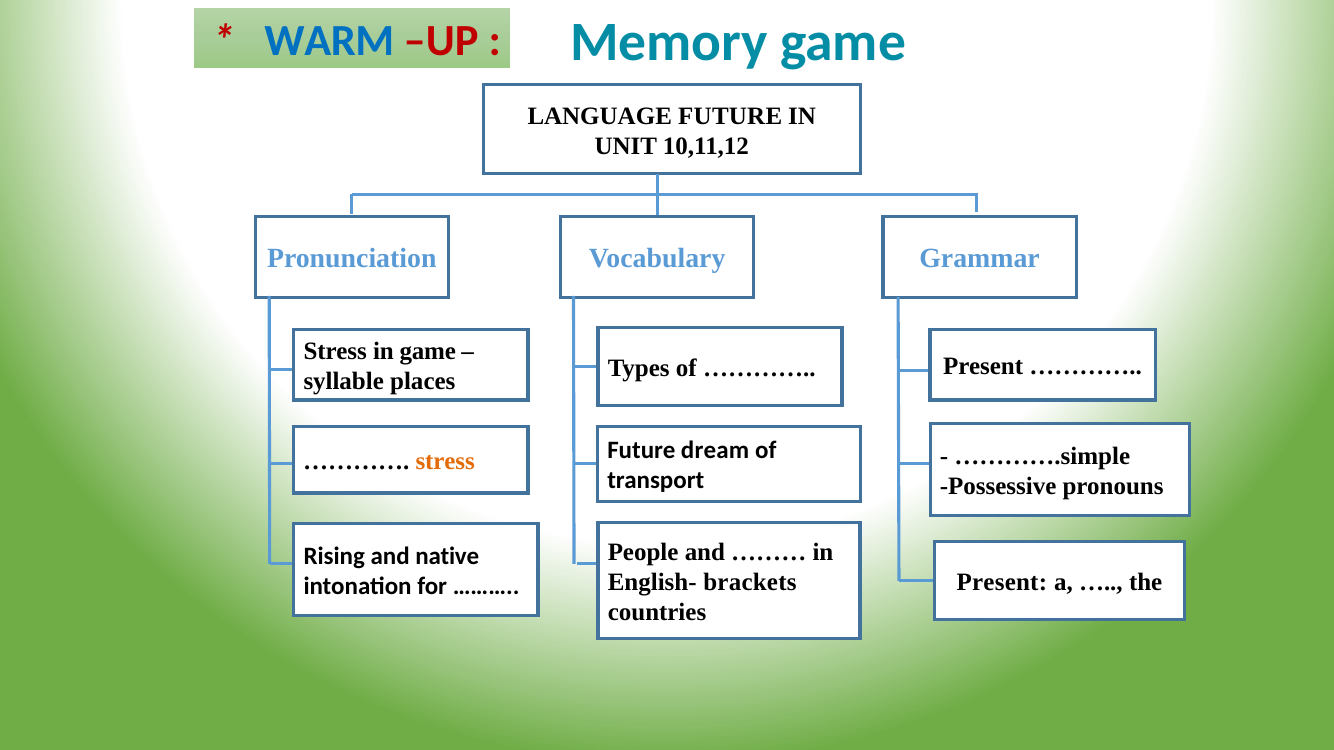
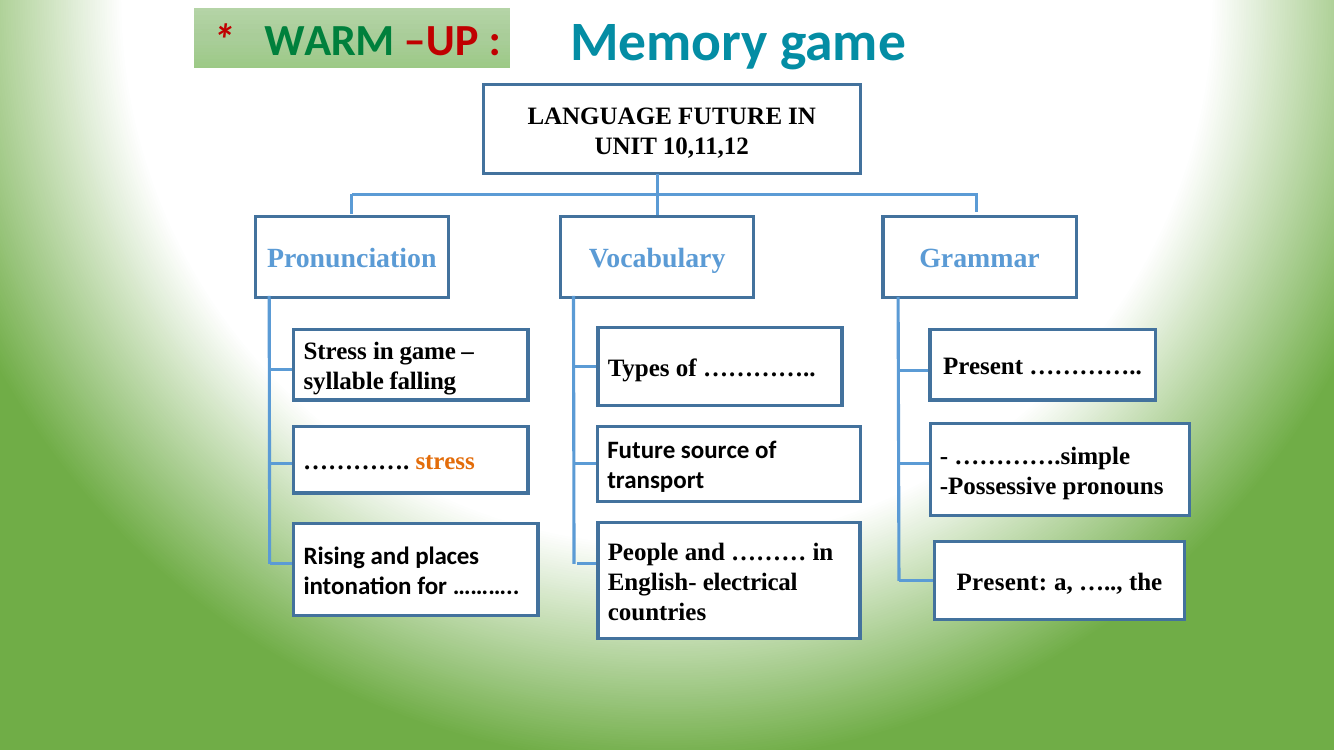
WARM colour: blue -> green (329, 41)
places: places -> falling (423, 382)
dream: dream -> source (715, 451)
native: native -> places (447, 556)
brackets: brackets -> electrical (750, 583)
